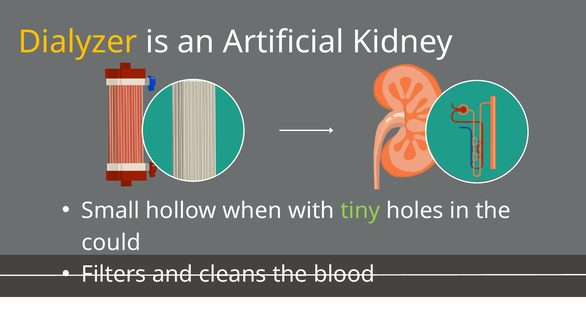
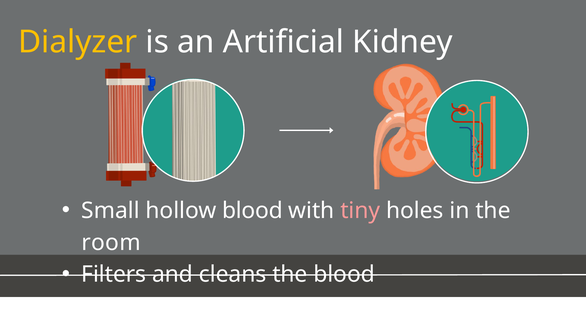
hollow when: when -> blood (252, 210)
tiny colour: light green -> pink (360, 210)
could: could -> room (111, 242)
